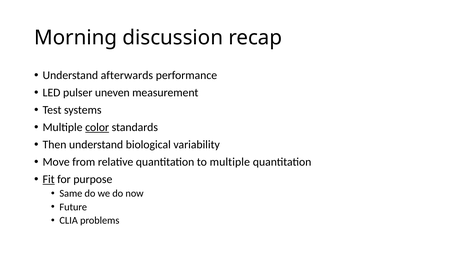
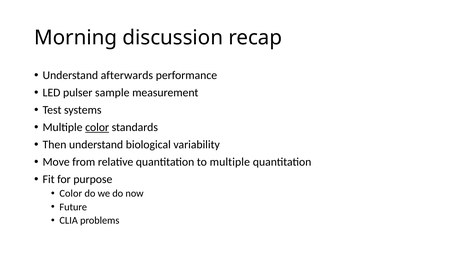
uneven: uneven -> sample (112, 92)
Fit underline: present -> none (49, 179)
Same: Same -> Color (71, 193)
